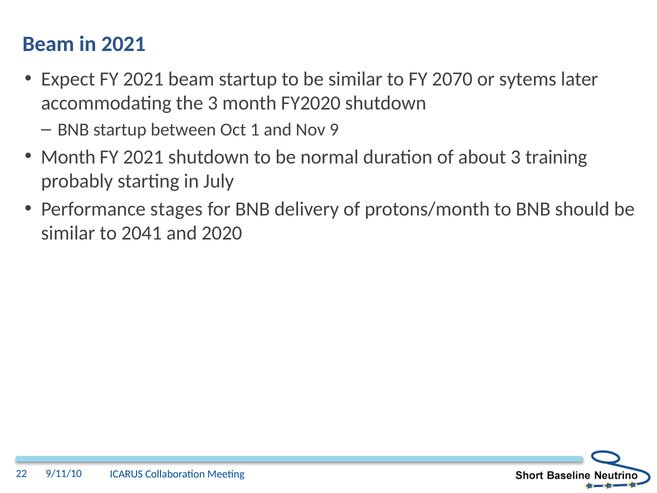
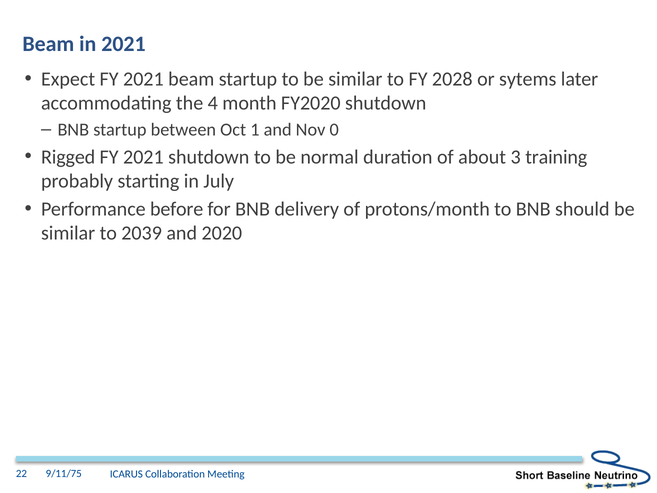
2070: 2070 -> 2028 (452, 79)
the 3: 3 -> 4 (213, 103)
9: 9 -> 0 (334, 130)
Month: Month -> Rigged (68, 157)
stages: stages -> before (177, 209)
2041: 2041 -> 2039 (142, 233)
9/11/10: 9/11/10 -> 9/11/75 (64, 473)
